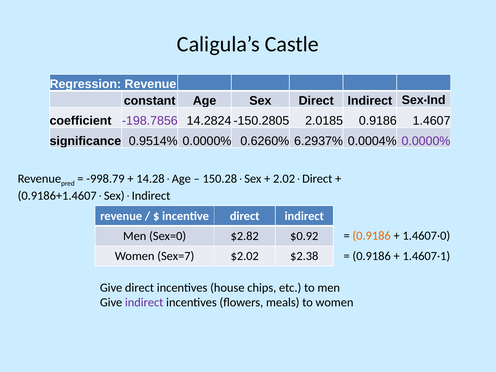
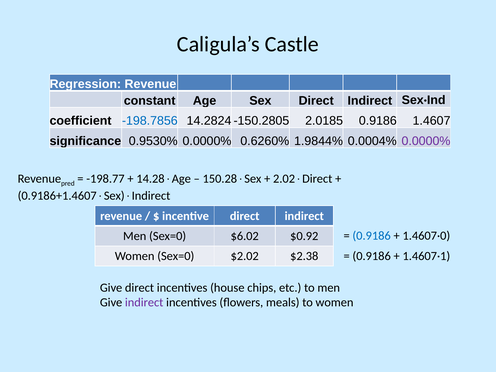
-198.7856 colour: purple -> blue (150, 121)
0.9514%: 0.9514% -> 0.9530% (153, 141)
6.2937%: 6.2937% -> 1.9844% (319, 141)
-998.79: -998.79 -> -198.77 (105, 179)
0.9186 colour: orange -> blue (372, 236)
$2.82: $2.82 -> $6.02 (245, 236)
Women Sex=7: Sex=7 -> Sex=0 (176, 256)
